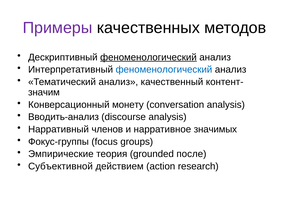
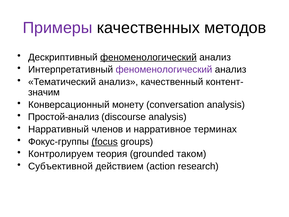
феноменологический colour: blue -> purple (164, 69)
Вводить-анализ: Вводить-анализ -> Простой-анализ (63, 117)
значимых: значимых -> терминах (215, 129)
focus underline: none -> present (105, 142)
Эмпирические: Эмпирические -> Контролируем (61, 154)
после: после -> таком (191, 154)
